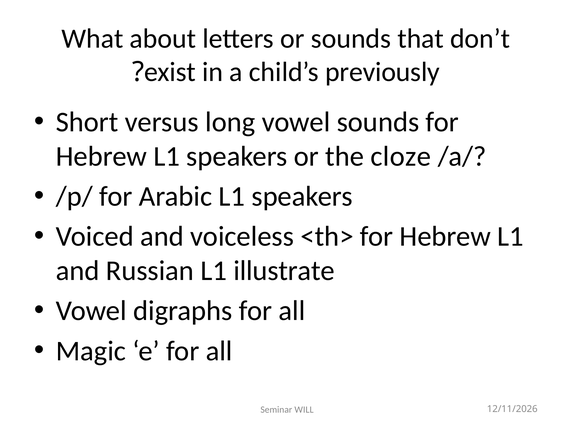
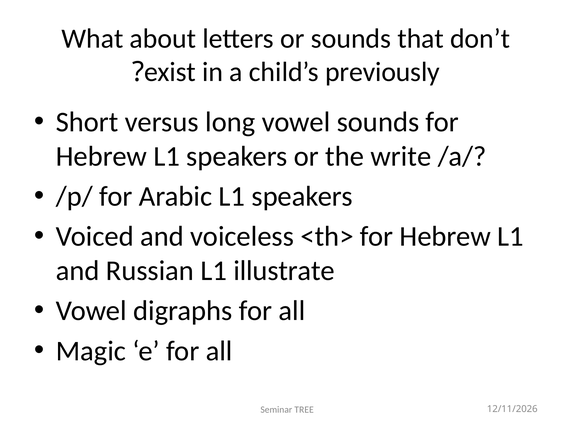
cloze: cloze -> write (401, 156)
WILL: WILL -> TREE (304, 410)
